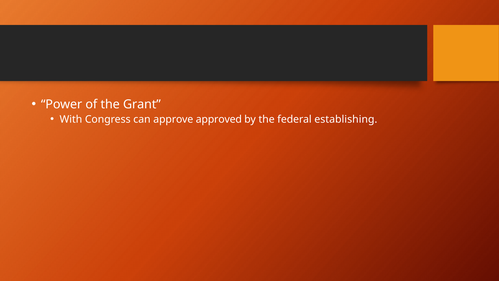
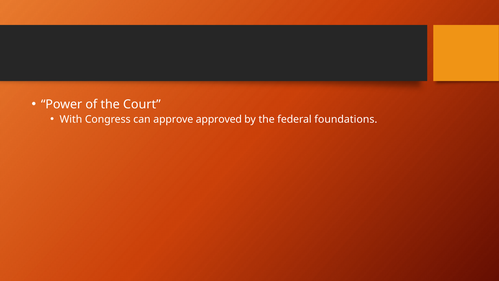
Grant: Grant -> Court (142, 104)
establishing: establishing -> foundations (346, 119)
